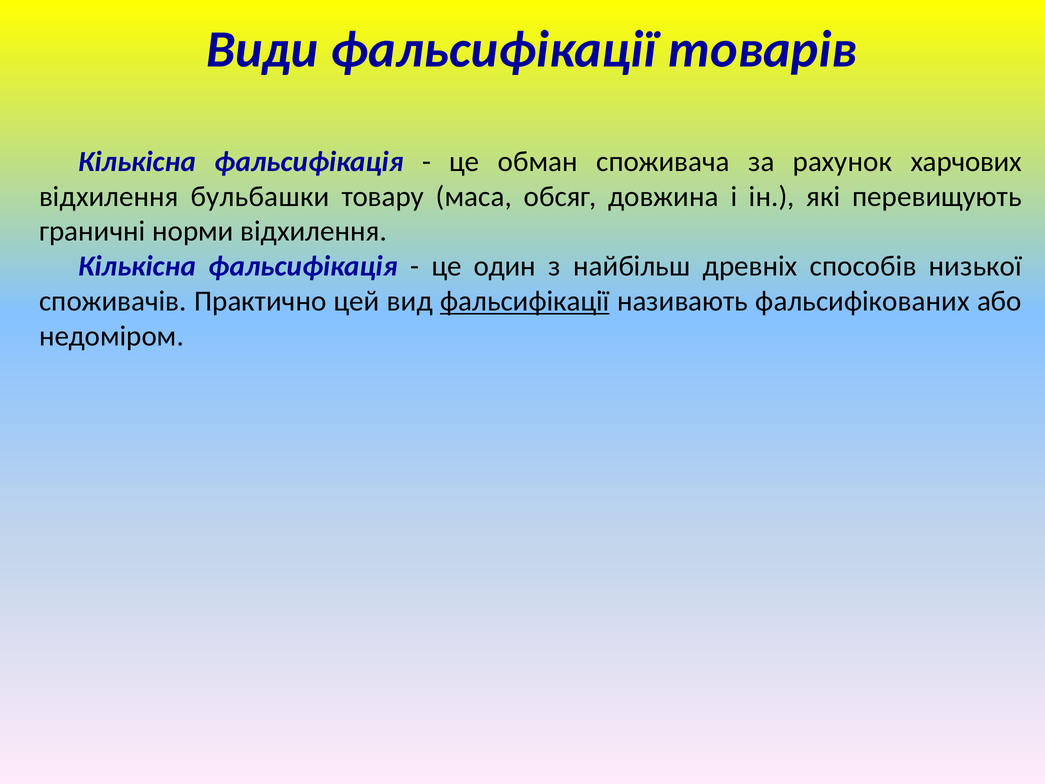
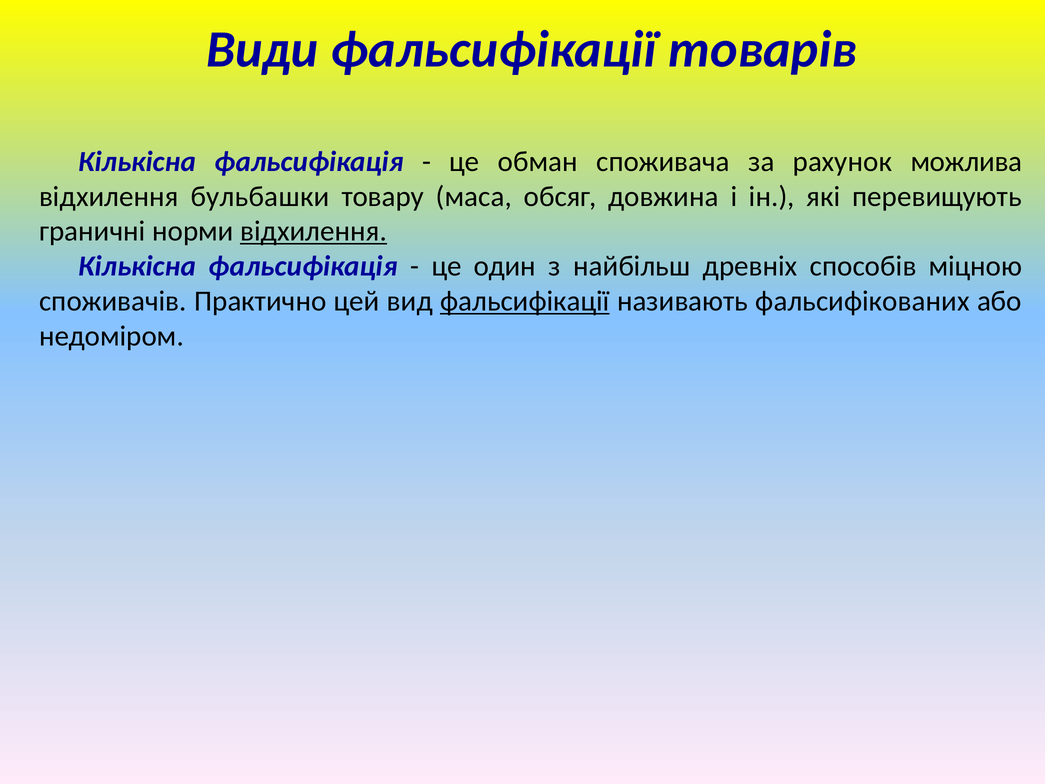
харчових: харчових -> можлива (966, 162)
відхилення underline: none -> present (314, 231)
низької: низької -> міцною (975, 266)
